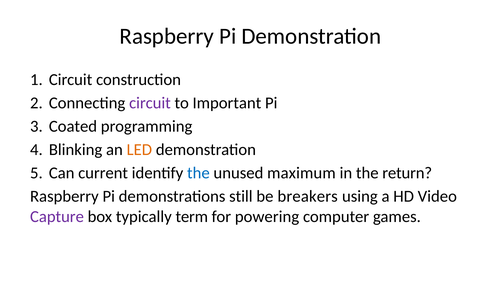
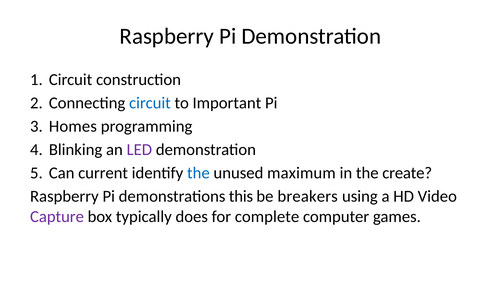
circuit colour: purple -> blue (150, 103)
Coated: Coated -> Homes (73, 126)
LED colour: orange -> purple (139, 150)
return: return -> create (407, 173)
still: still -> this (241, 196)
term: term -> does (192, 216)
powering: powering -> complete (267, 216)
